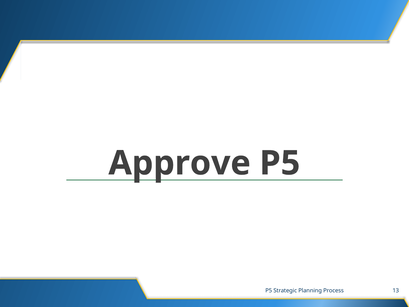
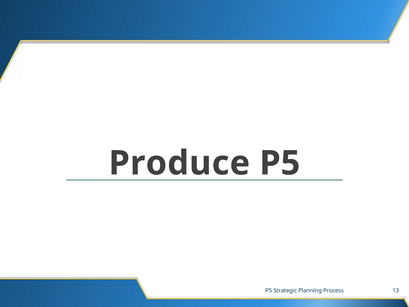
Approve: Approve -> Produce (179, 163)
